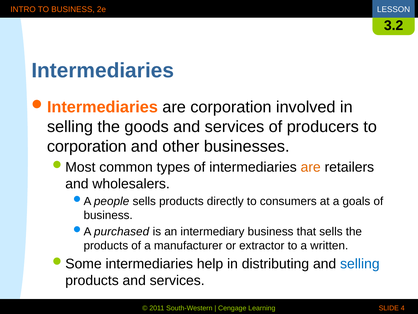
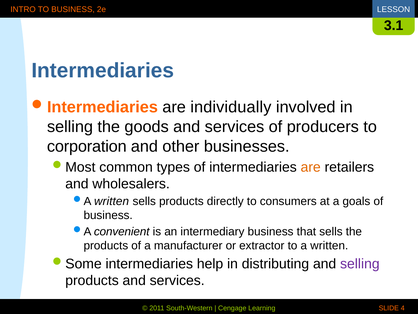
3.2: 3.2 -> 3.1 (394, 25)
are corporation: corporation -> individually (231, 107)
people: people -> written (112, 201)
purchased: purchased -> convenient (122, 231)
selling colour: blue -> purple (360, 263)
